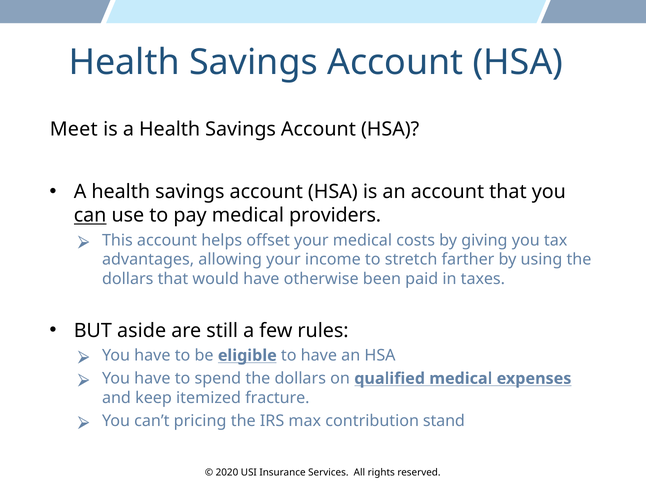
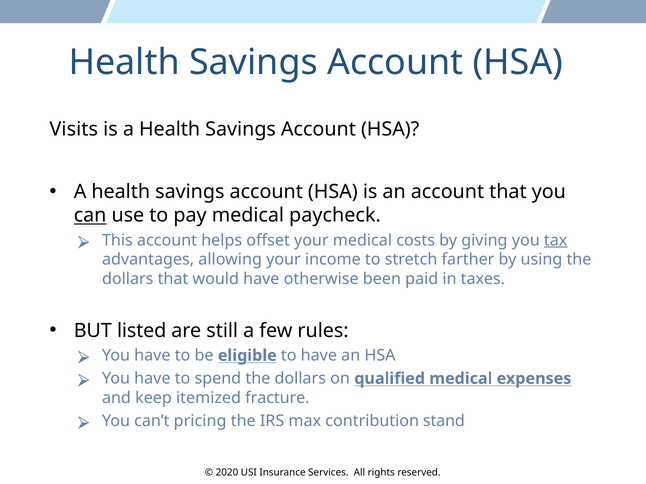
Meet: Meet -> Visits (74, 130)
providers: providers -> paycheck (335, 216)
tax underline: none -> present (556, 241)
aside: aside -> listed (142, 331)
